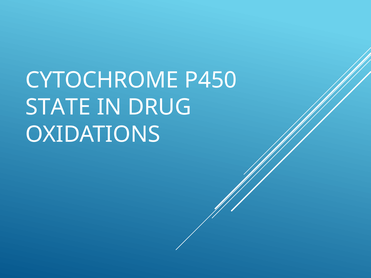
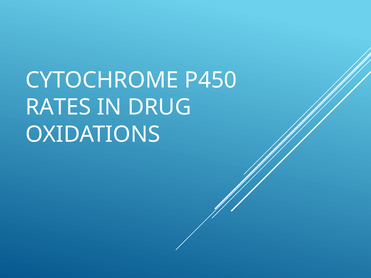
STATE: STATE -> RATES (58, 107)
